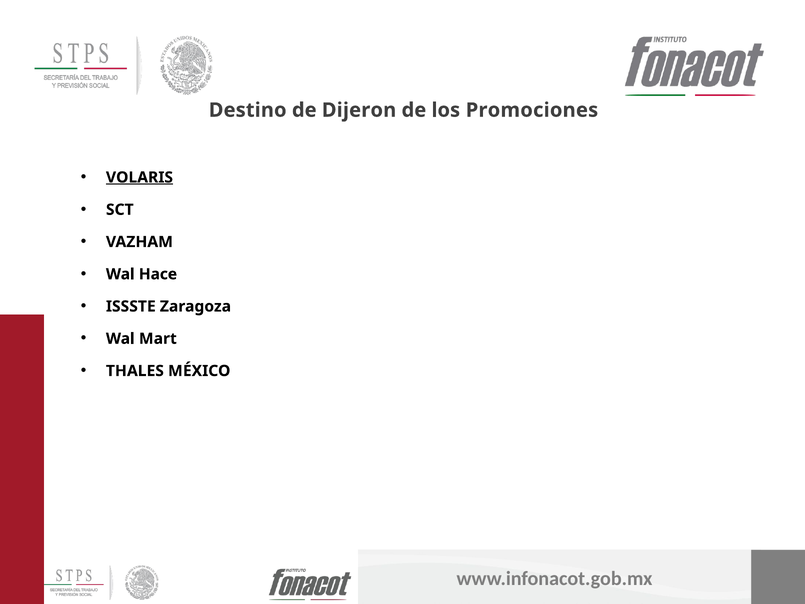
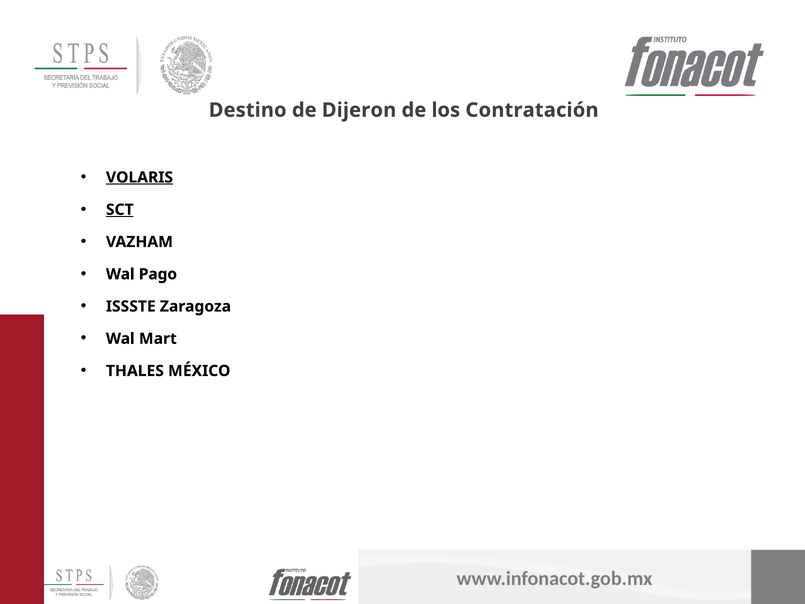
Promociones: Promociones -> Contratación (532, 110)
SCT underline: none -> present (120, 210)
Hace: Hace -> Pago (158, 274)
